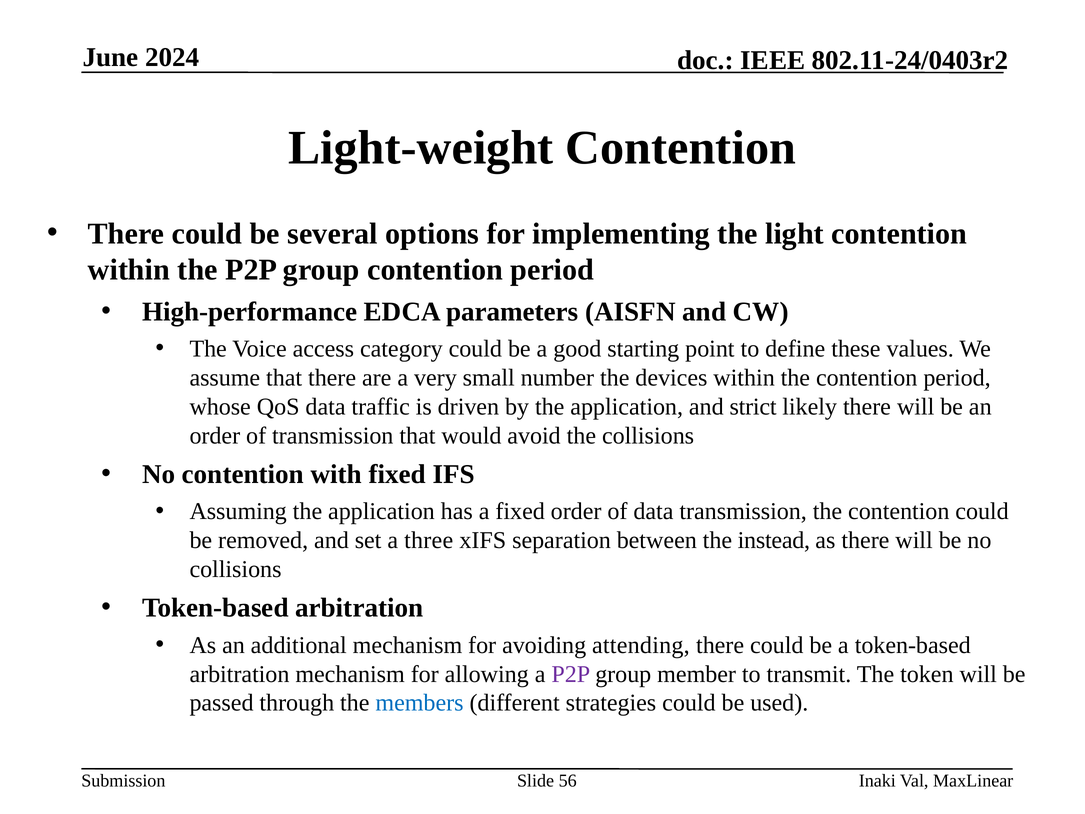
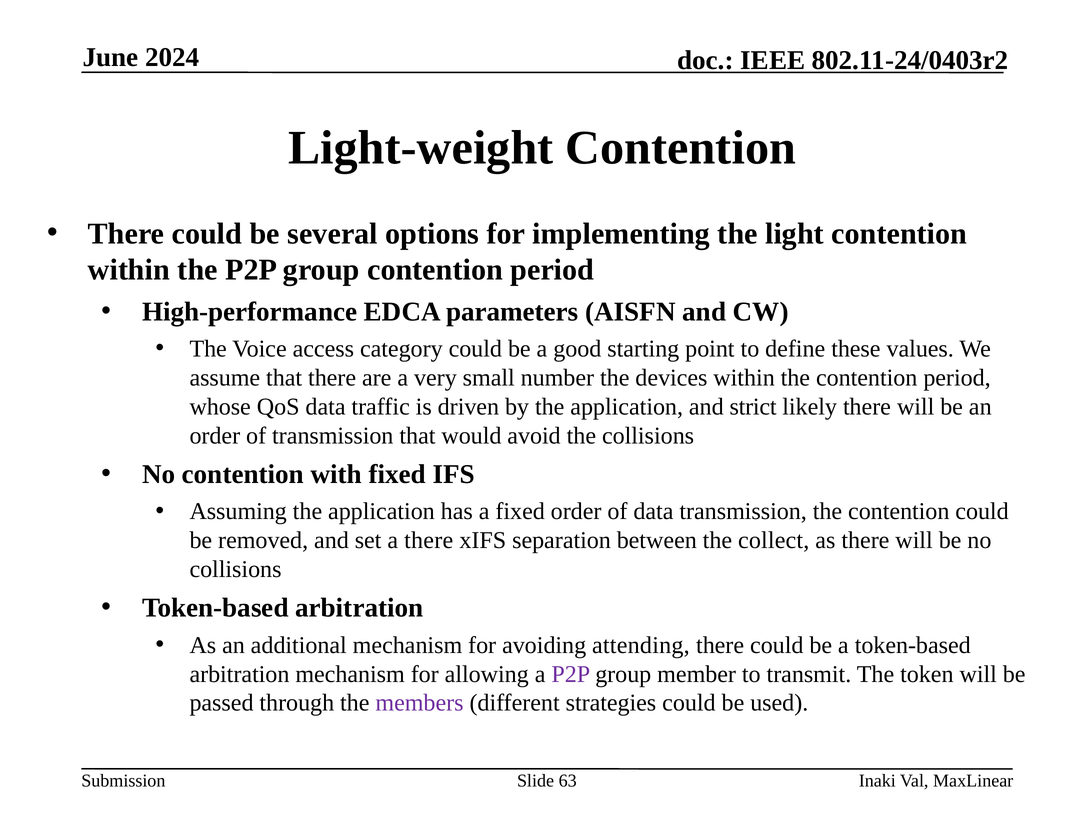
a three: three -> there (429, 540)
instead: instead -> collect (774, 540)
members colour: blue -> purple (419, 703)
56: 56 -> 63 (568, 780)
